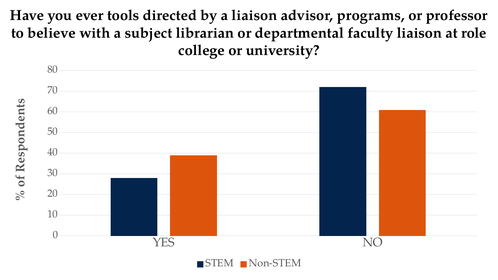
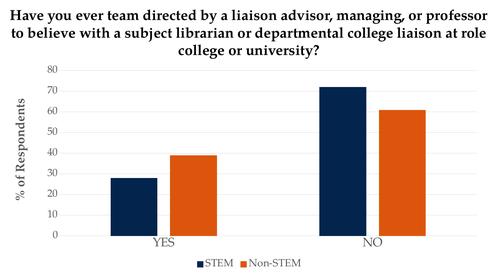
tools: tools -> team (123, 16)
programs: programs -> managing (371, 16)
departmental faculty: faculty -> college (370, 33)
